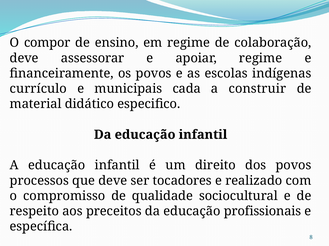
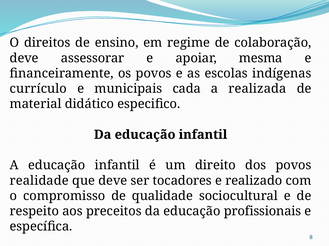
compor: compor -> direitos (47, 43)
apoiar regime: regime -> mesma (261, 58)
construir: construir -> realizada (257, 89)
processos: processos -> realidade (39, 181)
